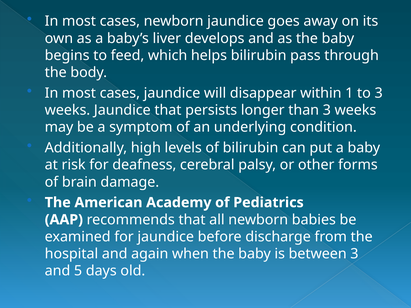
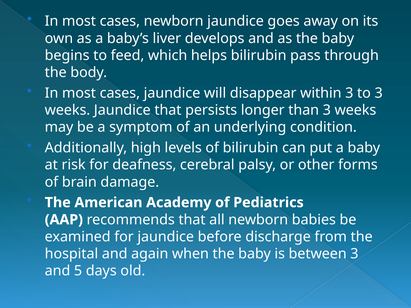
within 1: 1 -> 3 (349, 93)
